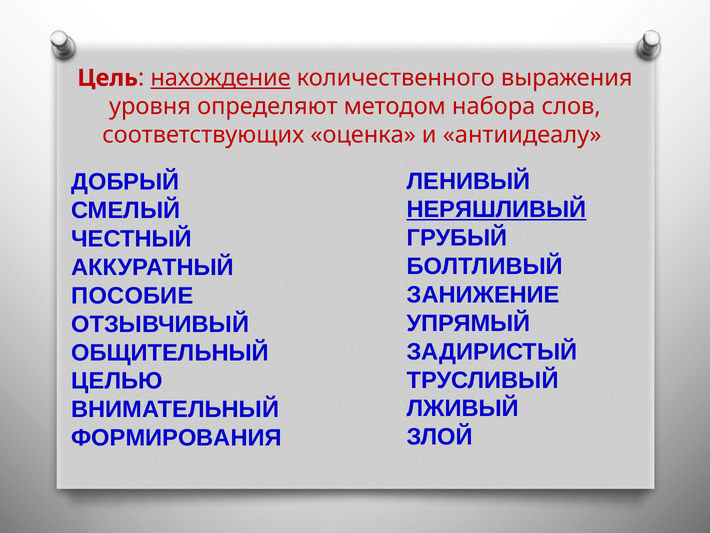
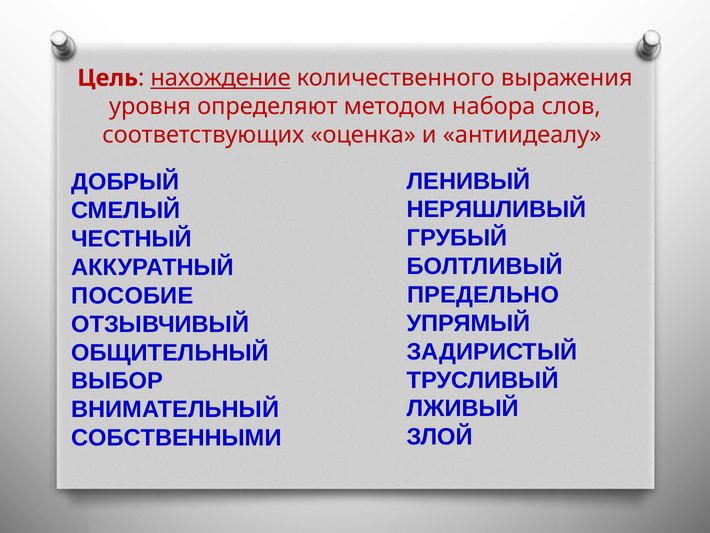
НЕРЯШЛИВЫЙ underline: present -> none (497, 209)
ЗАНИЖЕНИЕ: ЗАНИЖЕНИЕ -> ПРЕДЕЛЬНО (483, 295)
ЦЕЛЬЮ: ЦЕЛЬЮ -> ВЫБОР (117, 381)
ФОРМИРОВАНИЯ: ФОРМИРОВАНИЯ -> СОБСТВЕННЫМИ (176, 438)
